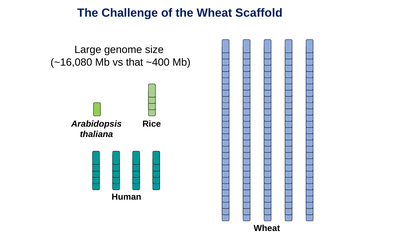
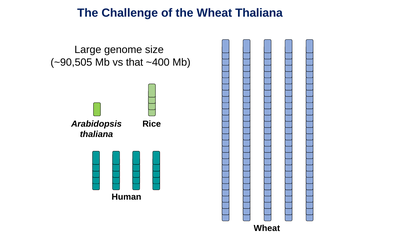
Wheat Scaffold: Scaffold -> Thaliana (259, 13)
~16,080: ~16,080 -> ~90,505 (71, 62)
